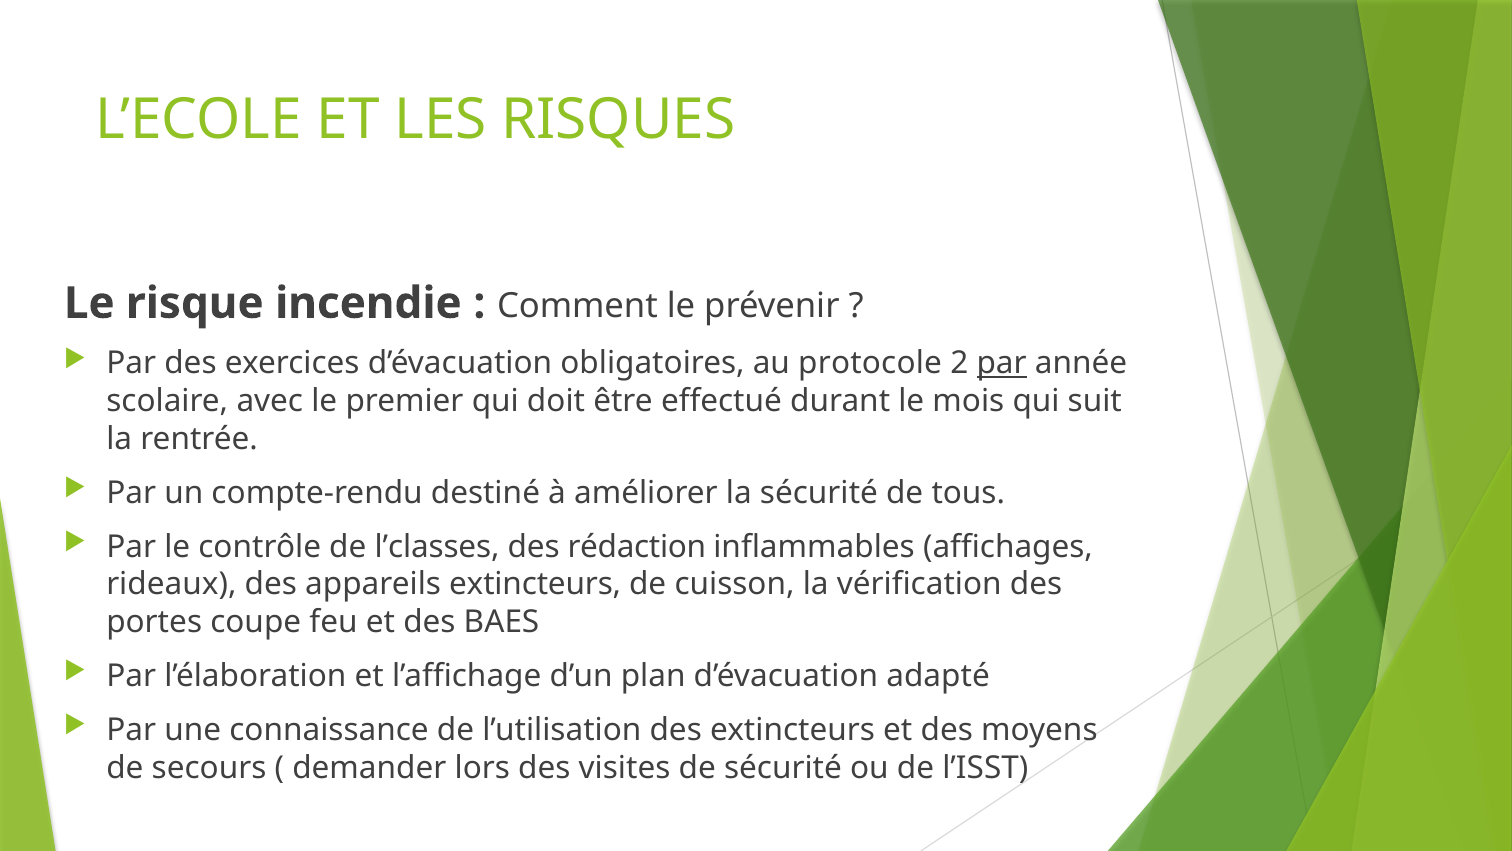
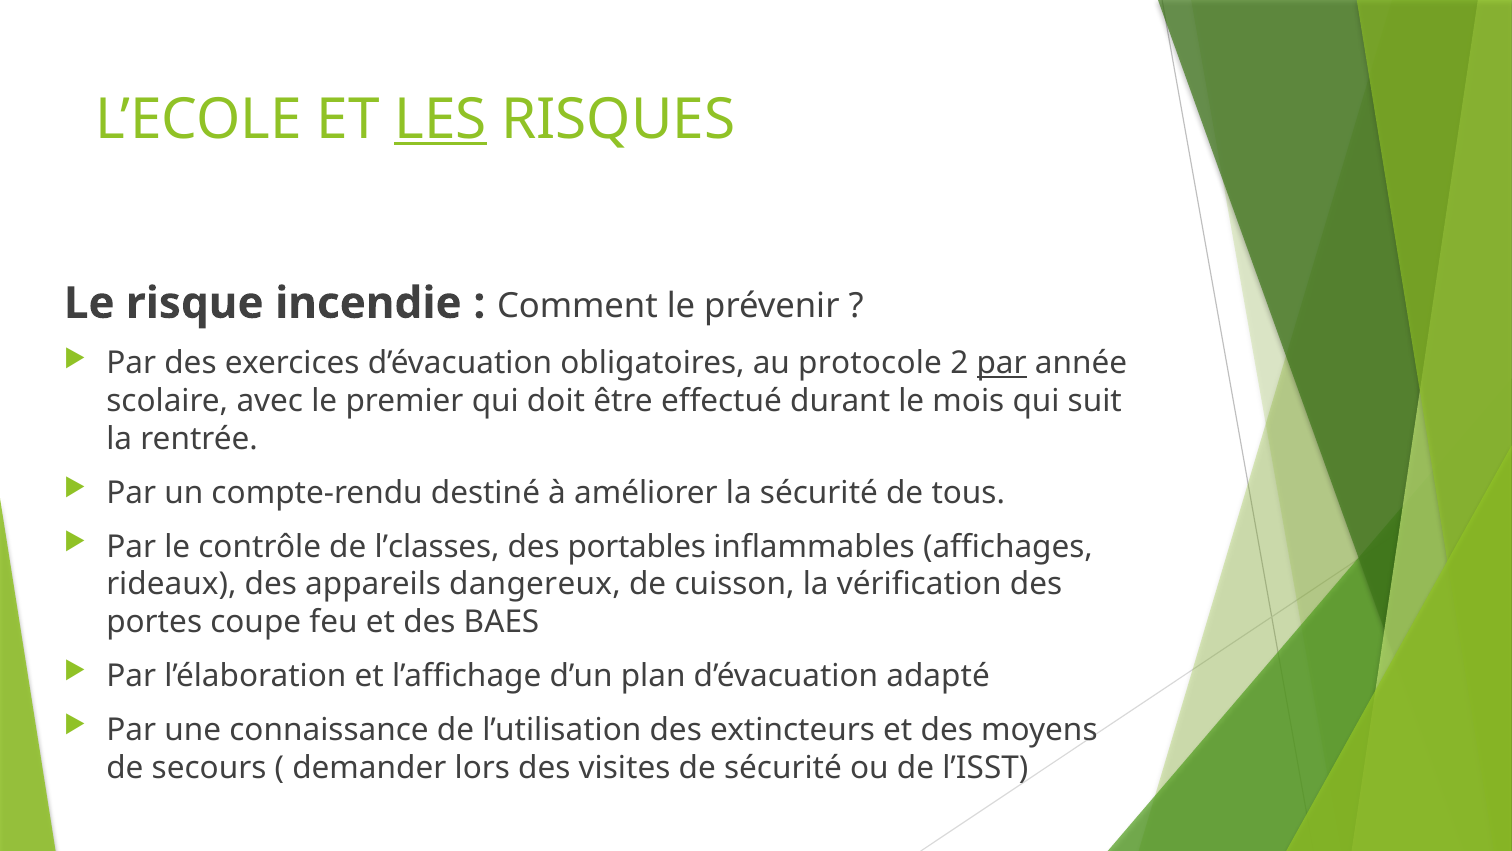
LES underline: none -> present (441, 119)
rédaction: rédaction -> portables (637, 546)
appareils extincteurs: extincteurs -> dangereux (535, 584)
